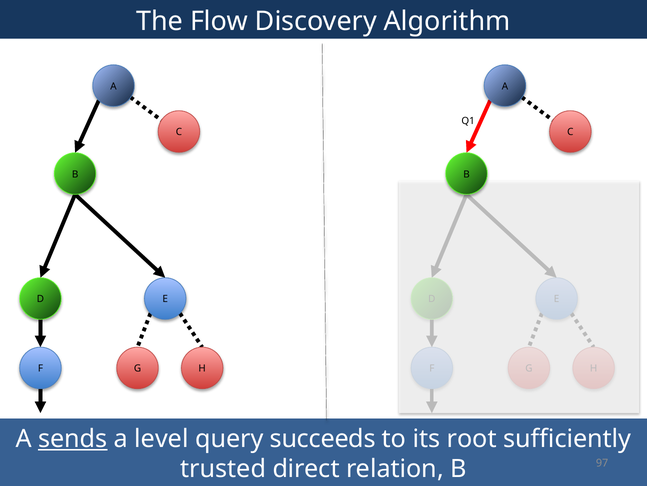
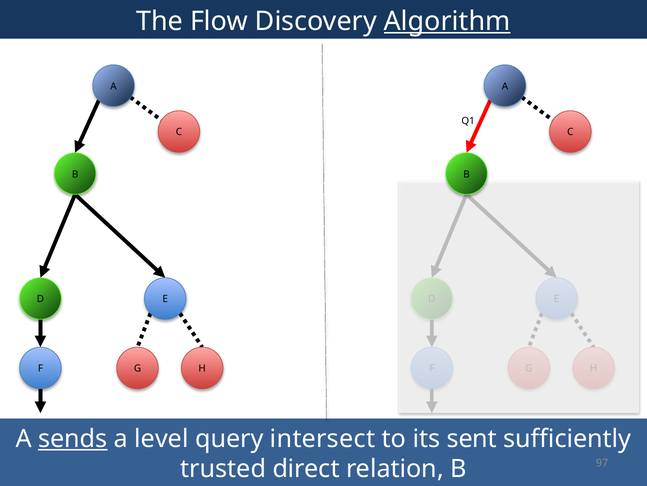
Algorithm underline: none -> present (447, 21)
succeeds: succeeds -> intersect (323, 438)
root: root -> sent (472, 438)
